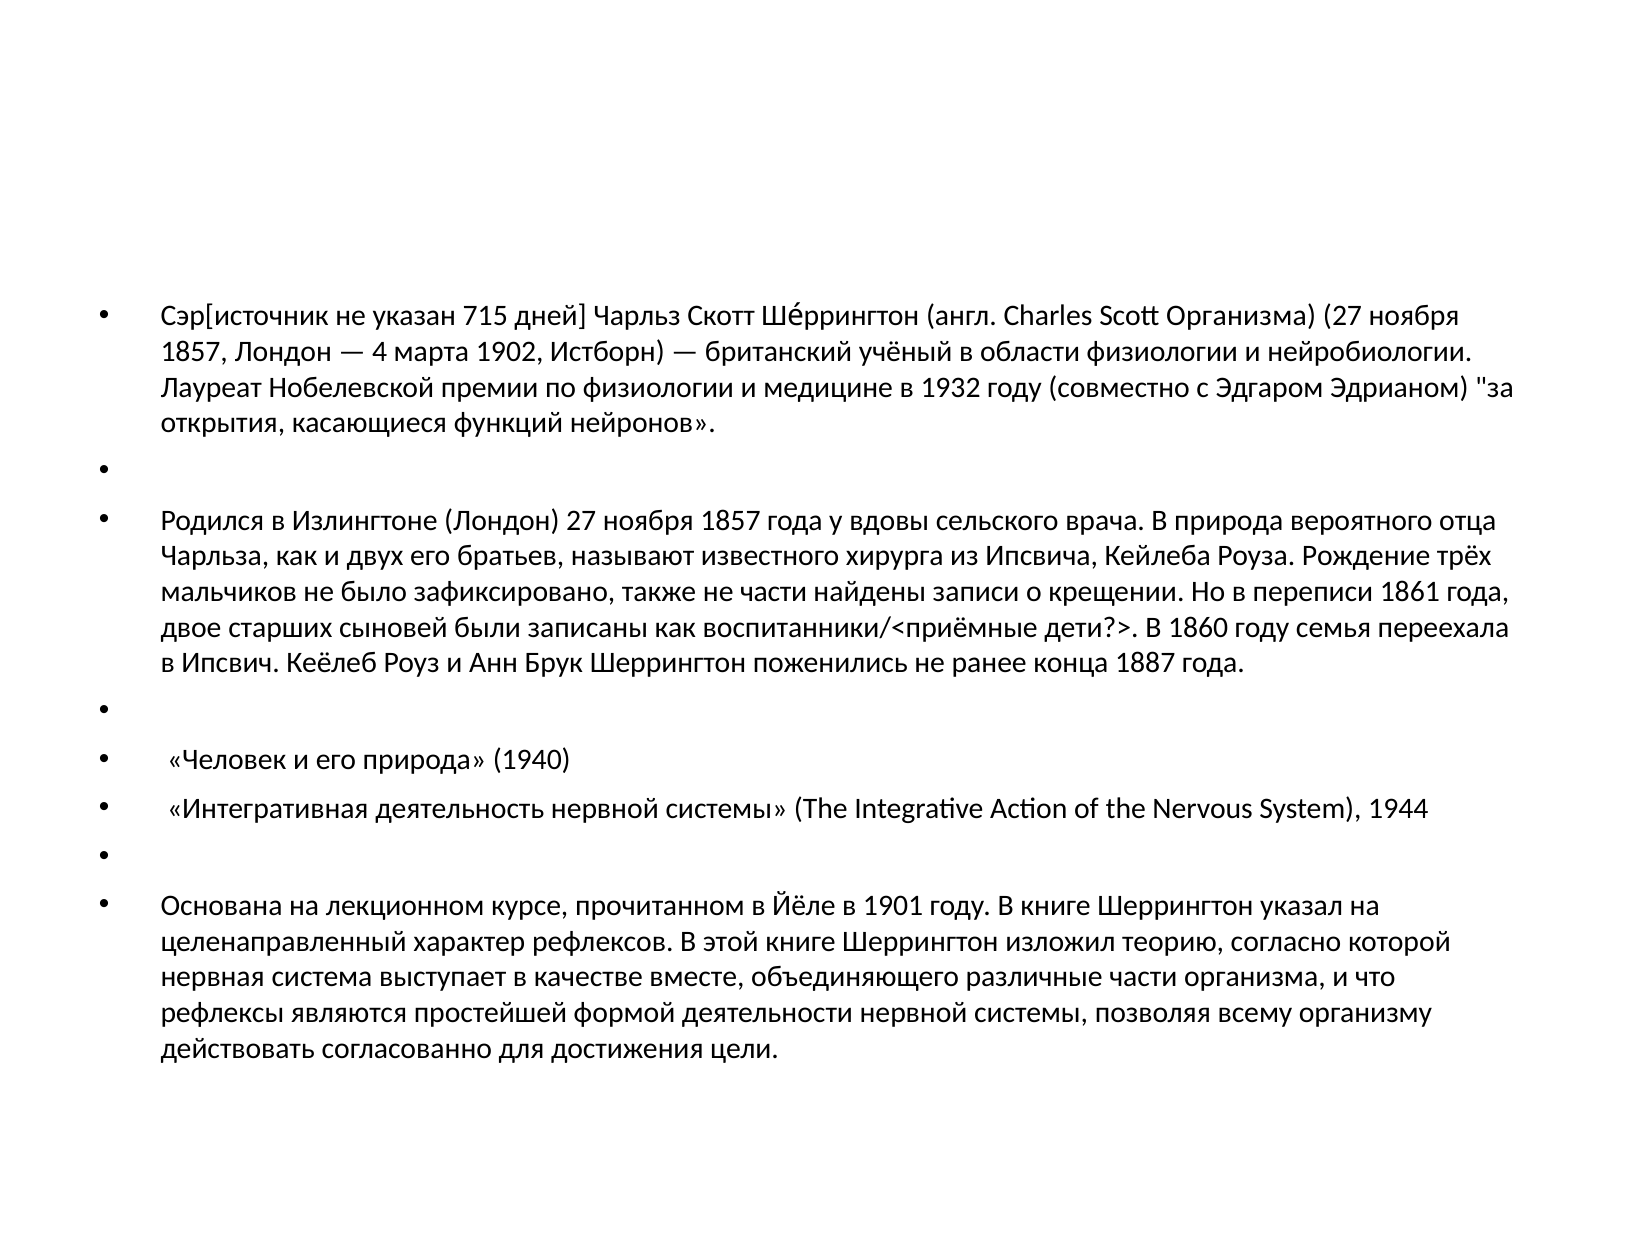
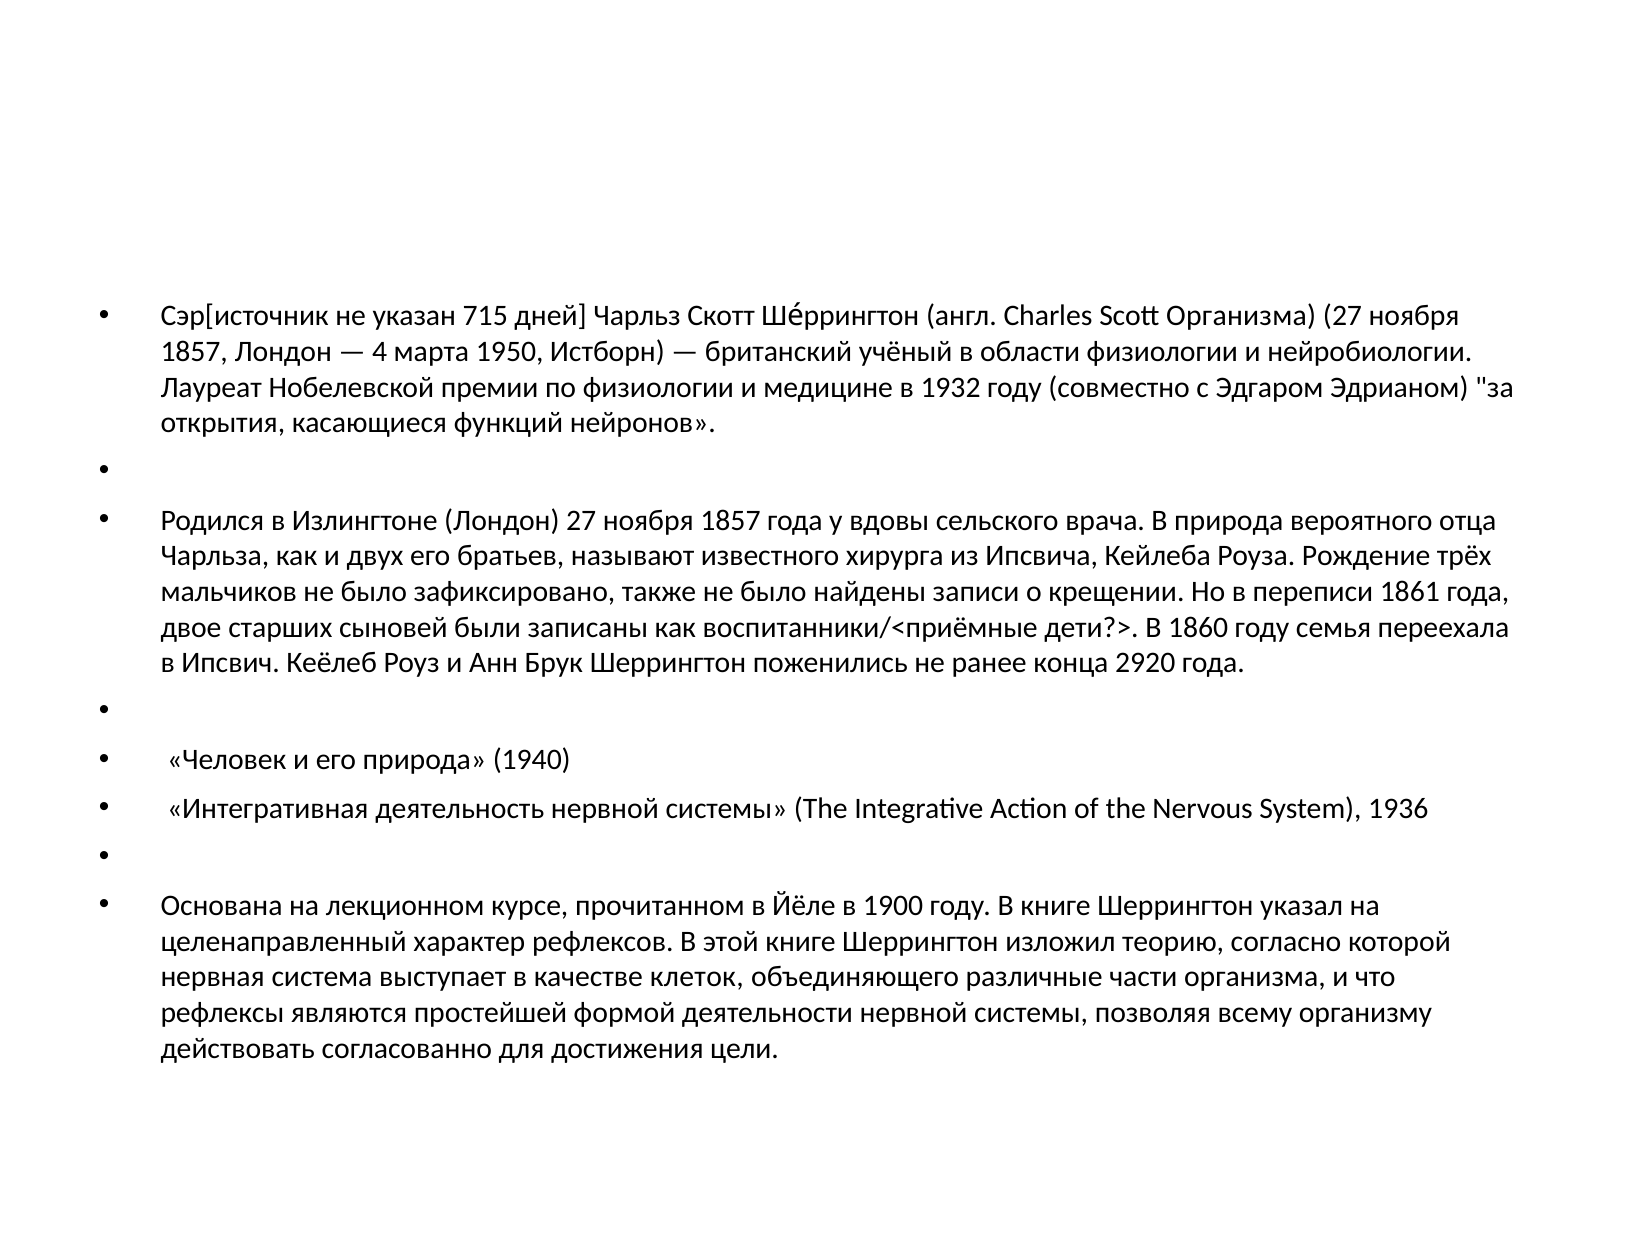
1902: 1902 -> 1950 (510, 352)
также не части: части -> было (773, 592)
1887: 1887 -> 2920 (1145, 663)
1944: 1944 -> 1936 (1398, 809)
1901: 1901 -> 1900 (893, 906)
вместе: вместе -> клеток (697, 977)
